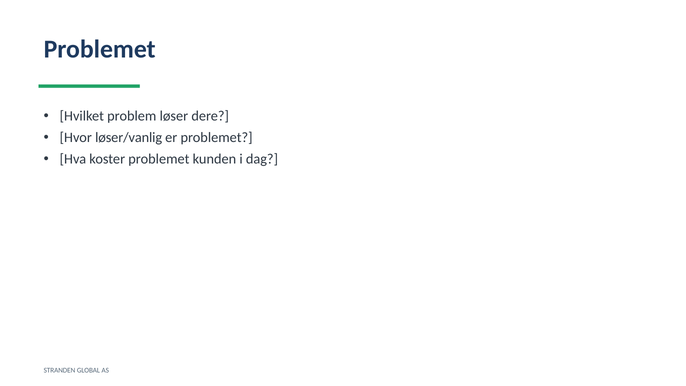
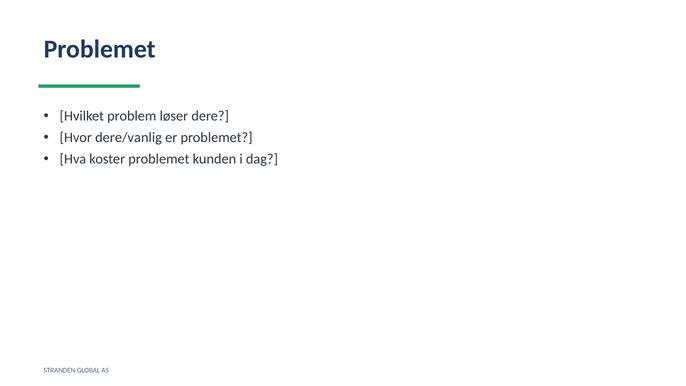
løser/vanlig: løser/vanlig -> dere/vanlig (129, 138)
